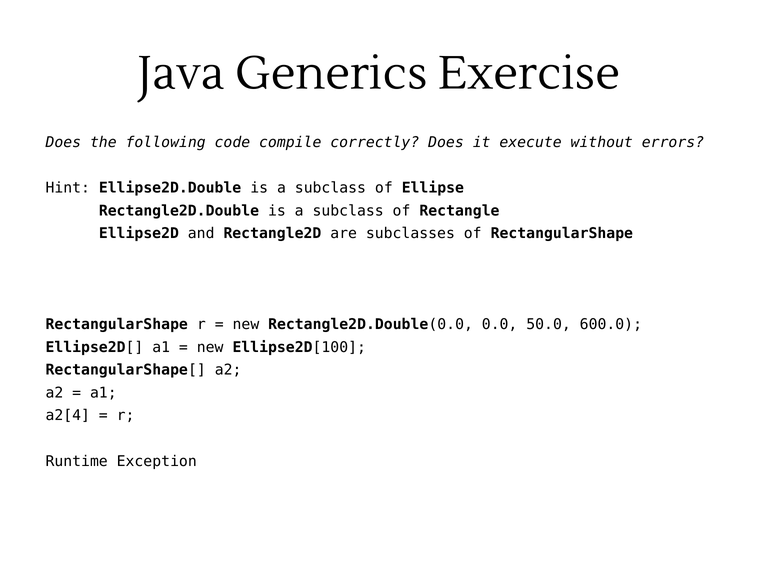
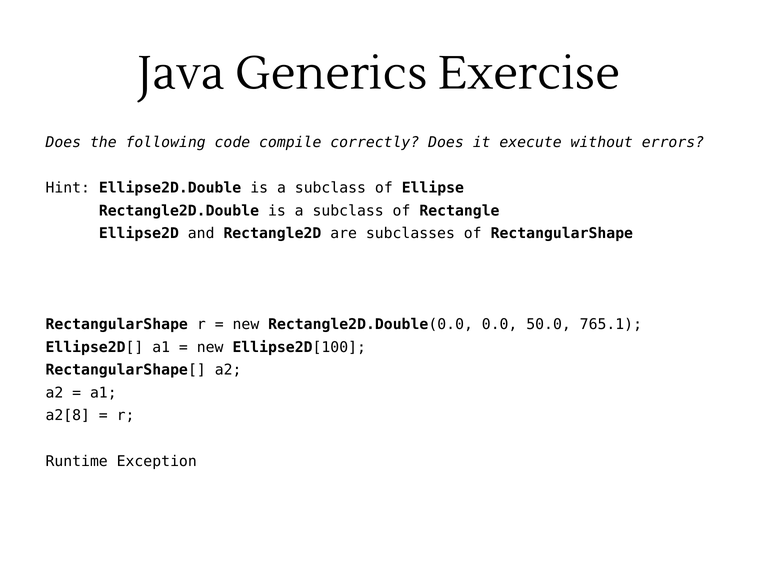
600.0: 600.0 -> 765.1 (611, 325)
a2[4: a2[4 -> a2[8 (68, 416)
